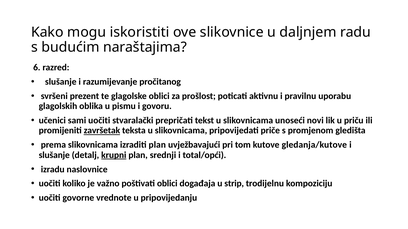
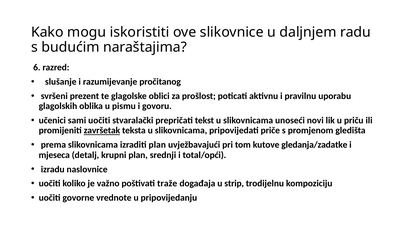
gledanja/kutove: gledanja/kutove -> gledanja/zadatke (314, 145)
slušanje: slušanje -> mjeseca (54, 155)
krupni underline: present -> none (114, 155)
poštivati oblici: oblici -> traže (167, 184)
